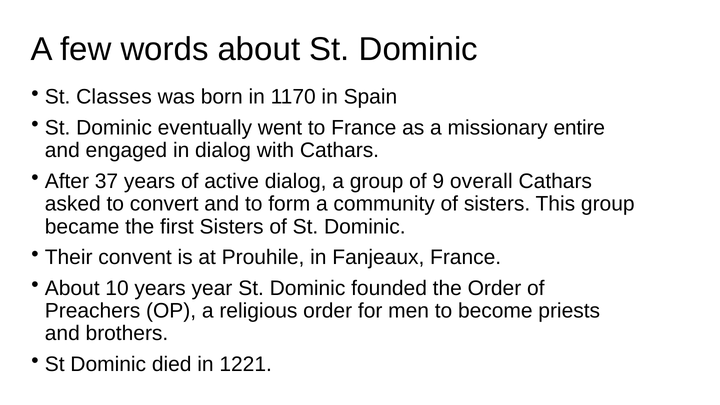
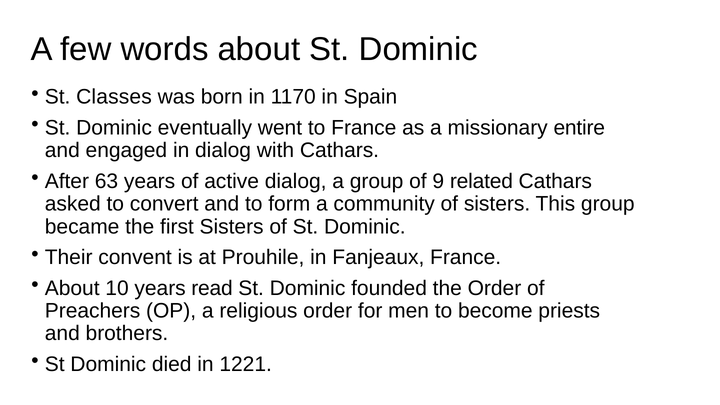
37: 37 -> 63 (106, 181)
overall: overall -> related (481, 181)
year: year -> read (212, 288)
